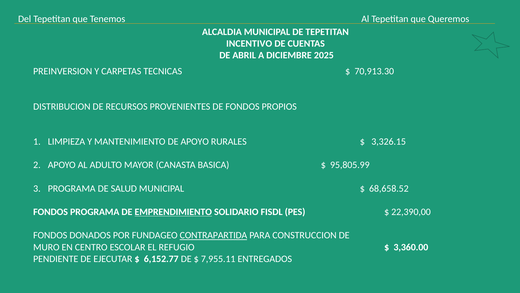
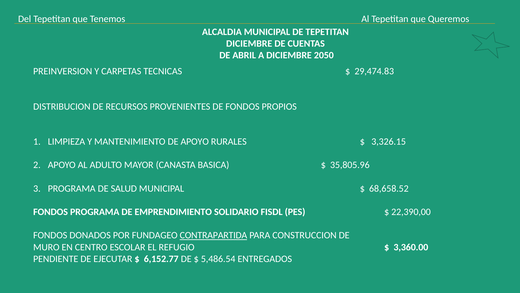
INCENTIVO: INCENTIVO -> DICIEMBRE (249, 44)
2025: 2025 -> 2050 (324, 55)
70,913.30: 70,913.30 -> 29,474.83 (374, 71)
95,805.99: 95,805.99 -> 35,805.96 (350, 165)
EMPRENDIMIENTO underline: present -> none (173, 212)
7,955.11: 7,955.11 -> 5,486.54 (218, 258)
